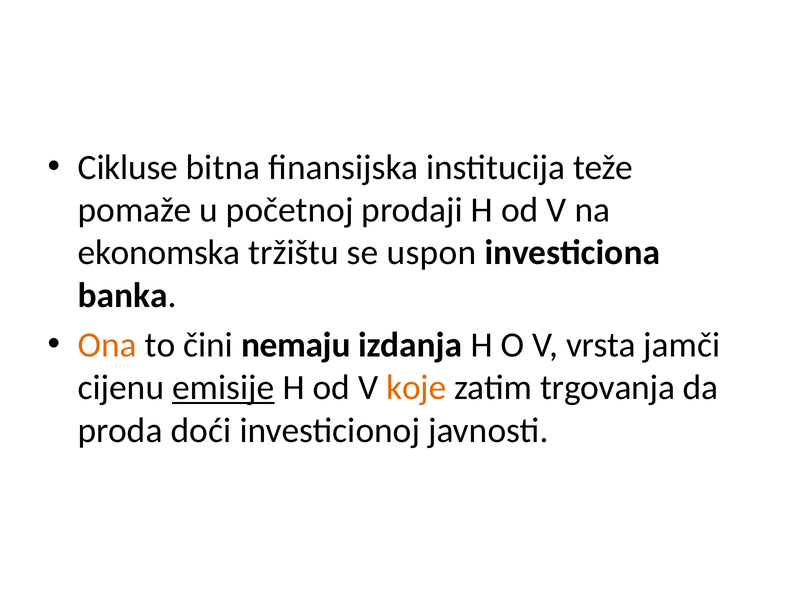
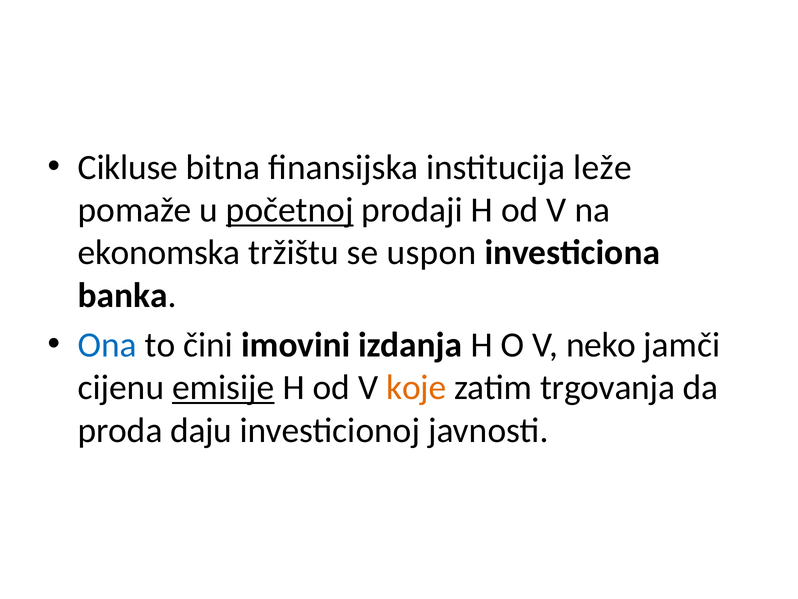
teže: teže -> leže (603, 167)
početnoj underline: none -> present (290, 210)
Ona colour: orange -> blue (107, 345)
nemaju: nemaju -> imovini (296, 345)
vrsta: vrsta -> neko (601, 345)
doći: doći -> daju (201, 430)
